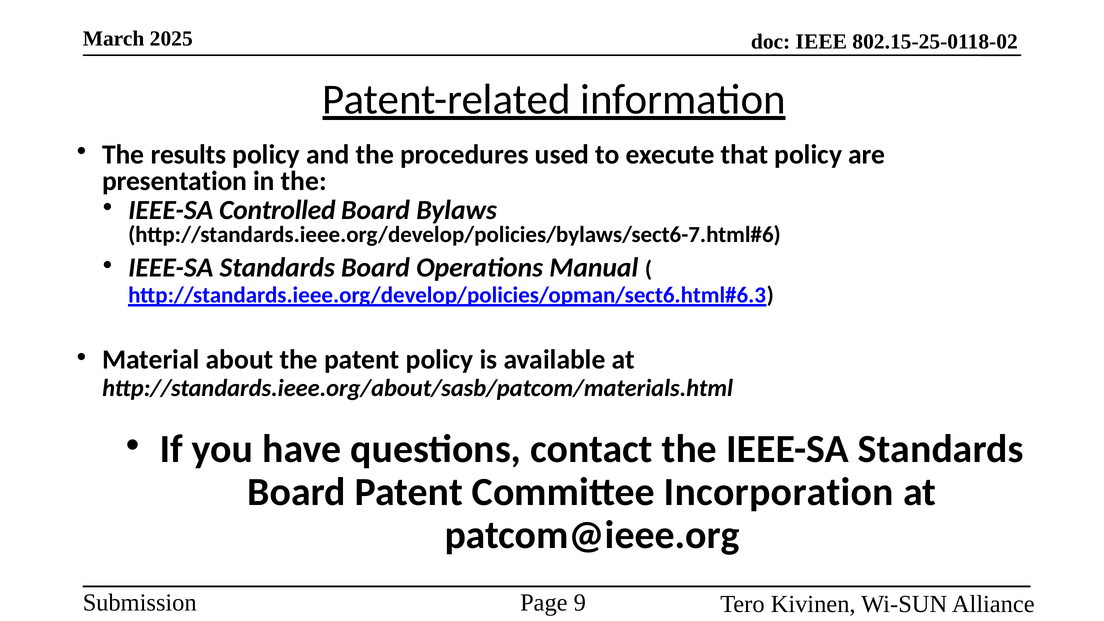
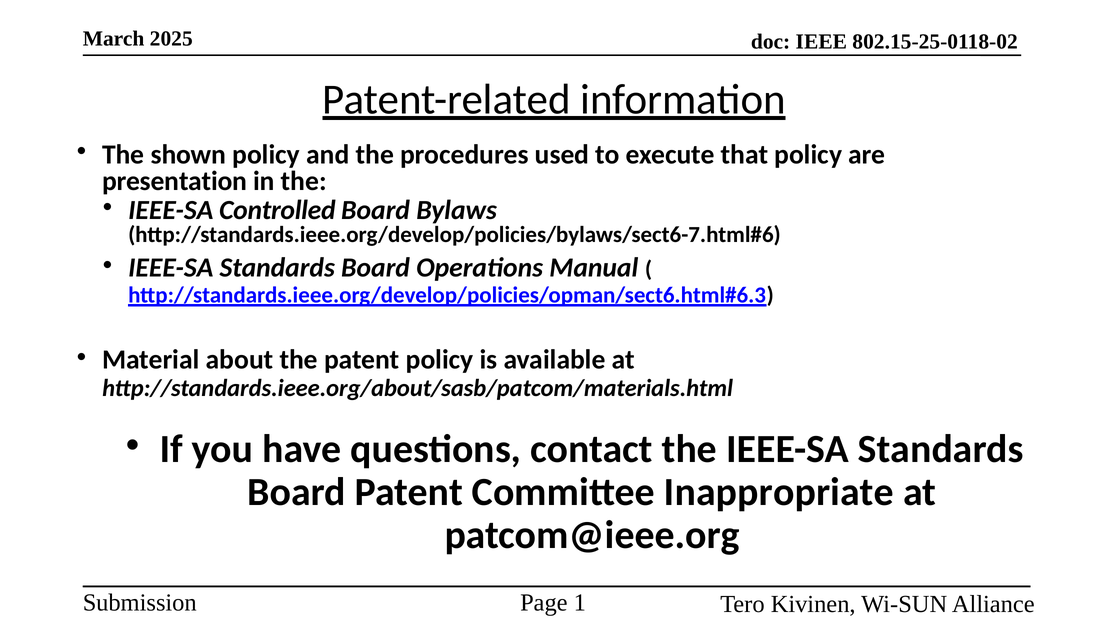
results: results -> shown (188, 155)
Incorporation: Incorporation -> Inappropriate (779, 492)
9: 9 -> 1 (580, 603)
